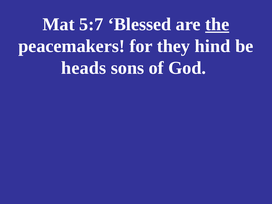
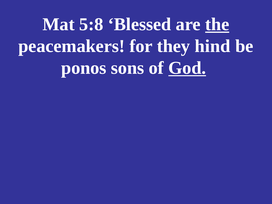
5:7: 5:7 -> 5:8 (91, 24)
heads: heads -> ponos (84, 68)
God underline: none -> present (187, 68)
